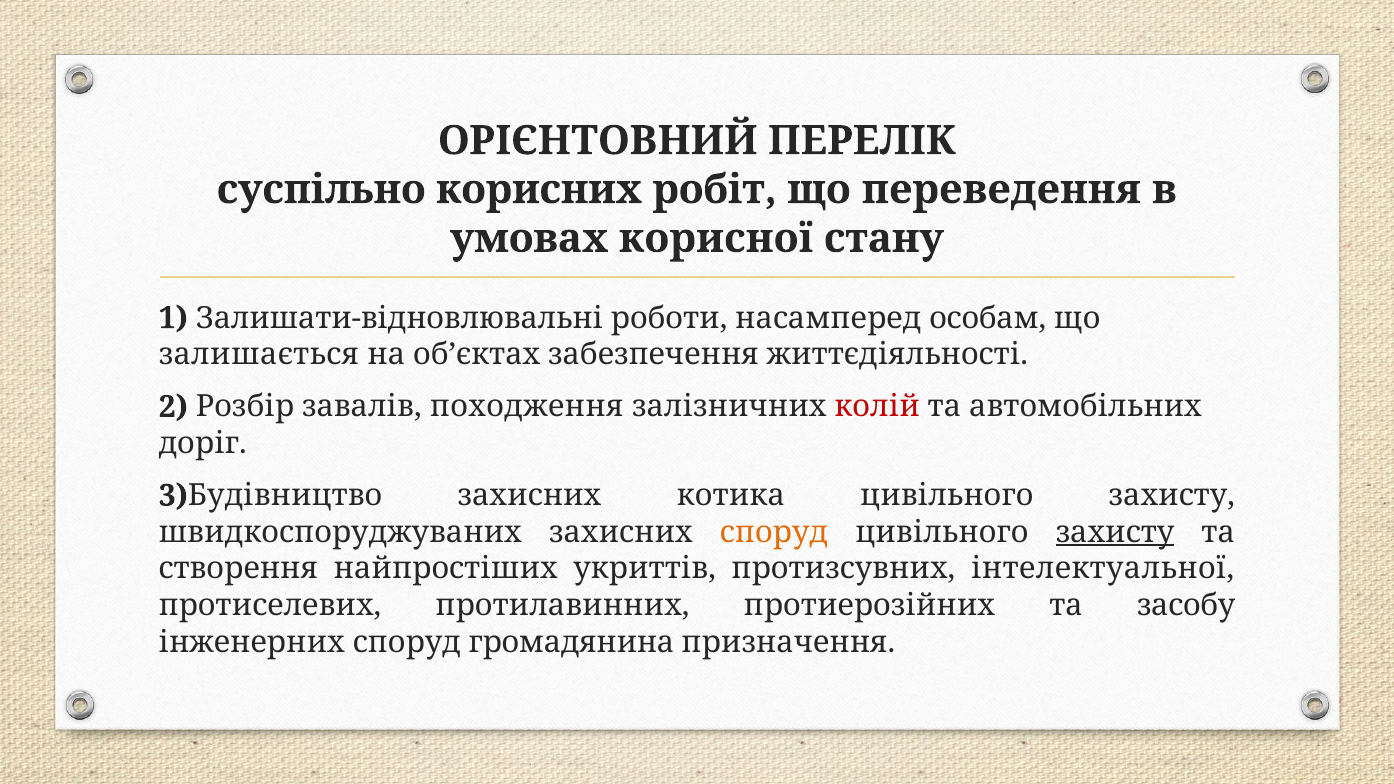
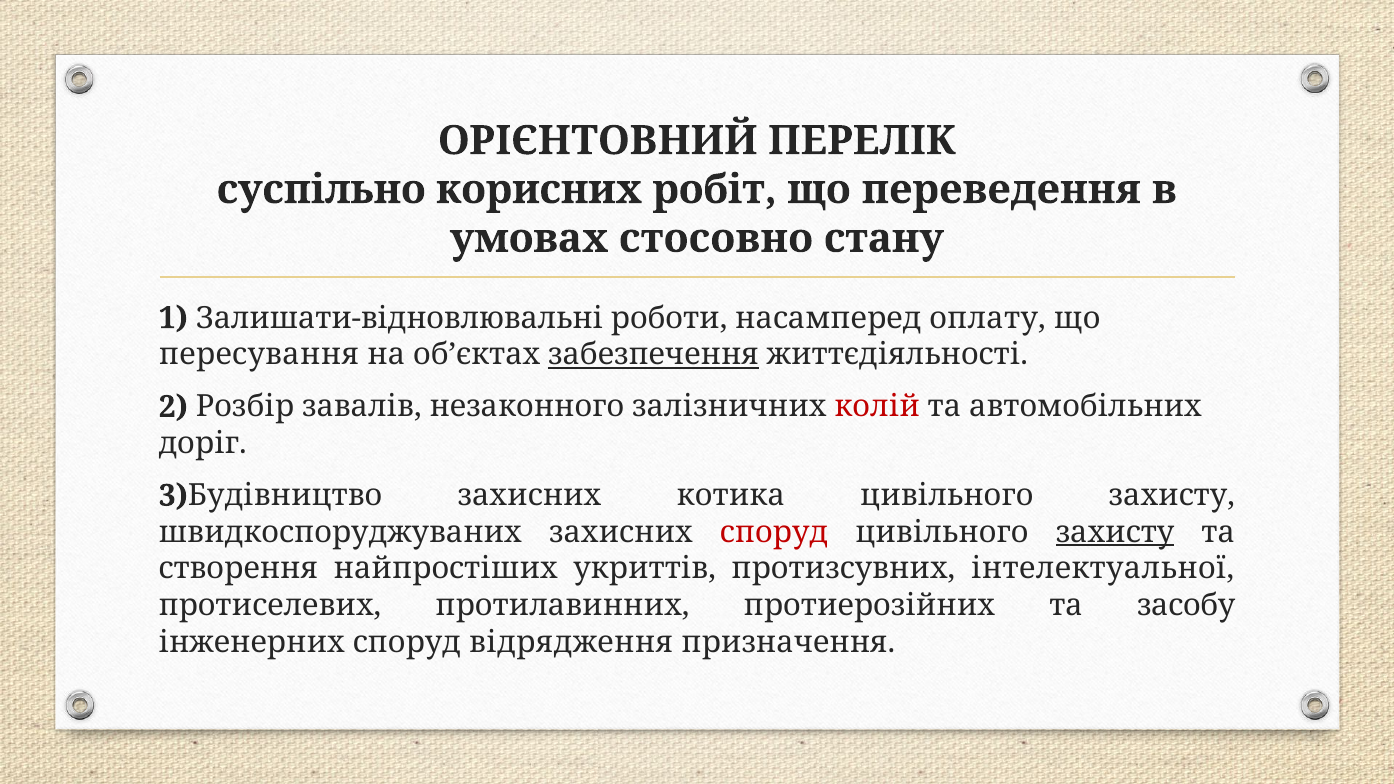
корисної: корисної -> стосовно (716, 238)
особам: особам -> оплату (988, 318)
залишається: залишається -> пересування (259, 355)
забезпечення underline: none -> present (653, 355)
походження: походження -> незаконного (527, 407)
споруд colour: orange -> red (774, 532)
громадянина: громадянина -> відрядження (571, 642)
